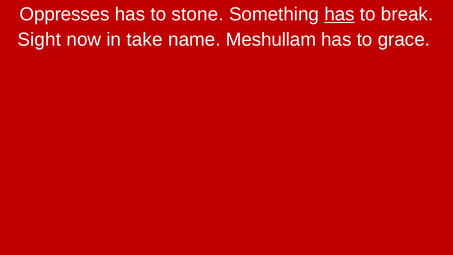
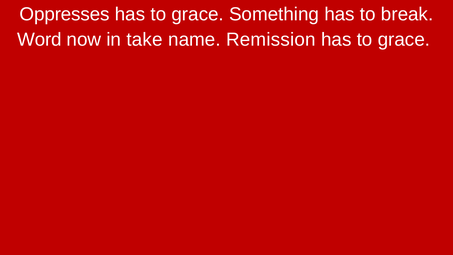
stone: stone -> grace (198, 14)
has underline: present -> none (340, 14)
Sight: Sight -> Word (39, 39)
Meshullam: Meshullam -> Remission (271, 39)
